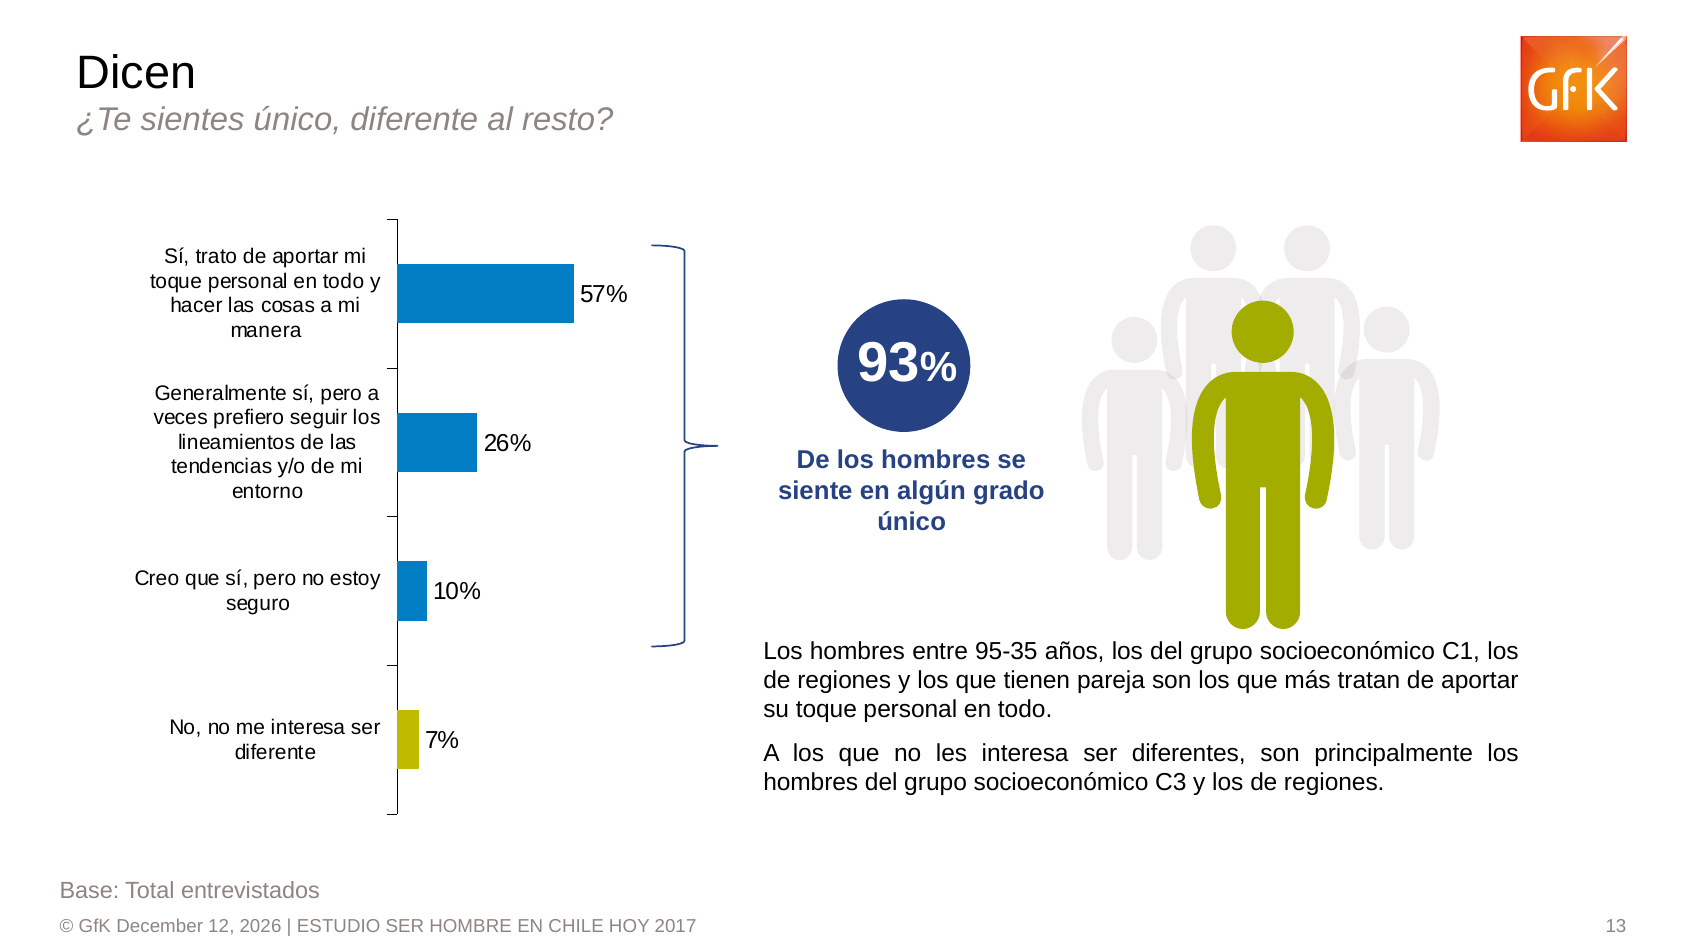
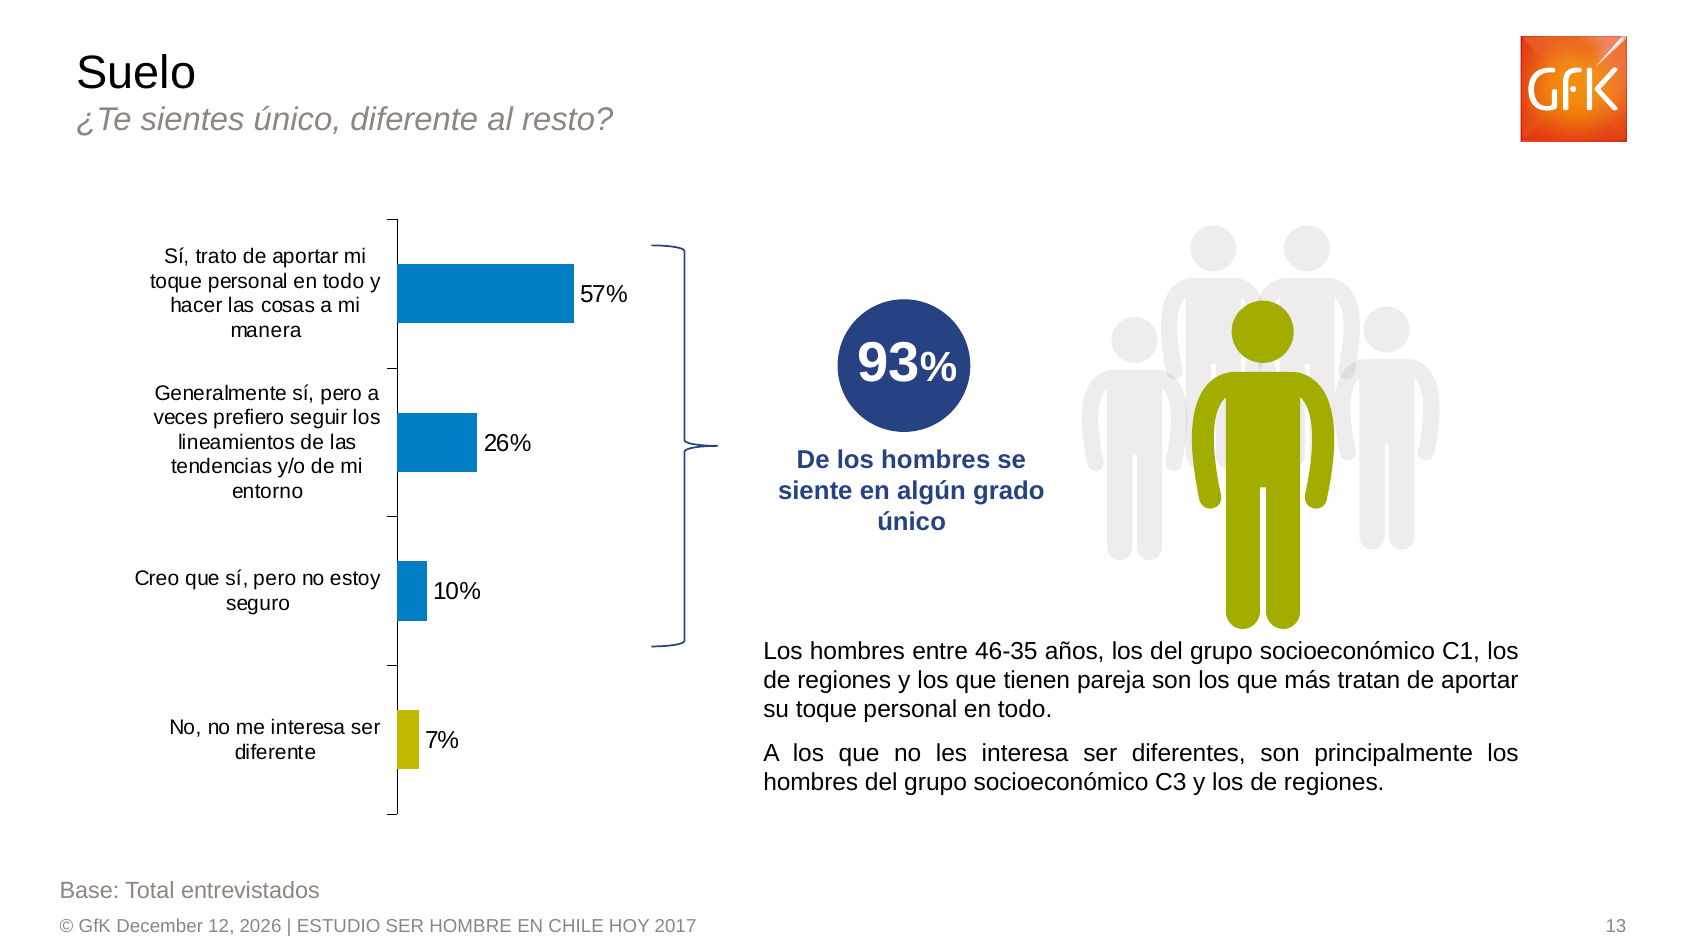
Dicen: Dicen -> Suelo (136, 73)
95-35: 95-35 -> 46-35 (1006, 651)
